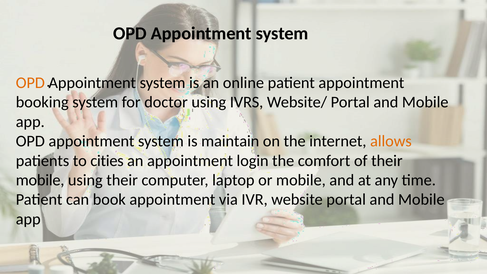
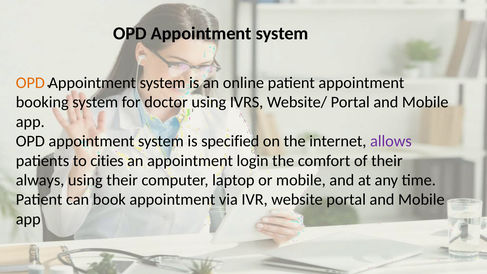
maintain: maintain -> specified (230, 141)
allows colour: orange -> purple (391, 141)
mobile: mobile -> always (40, 180)
